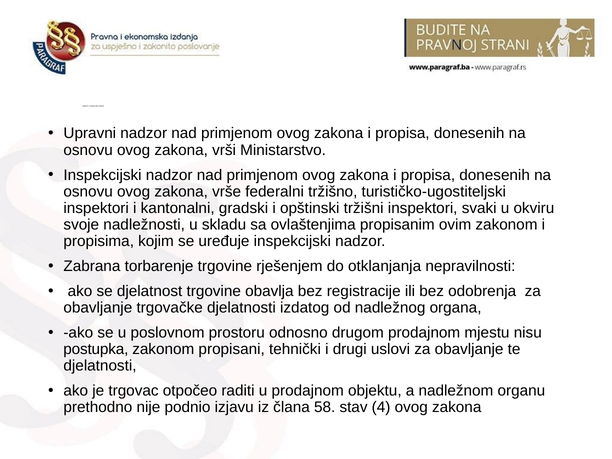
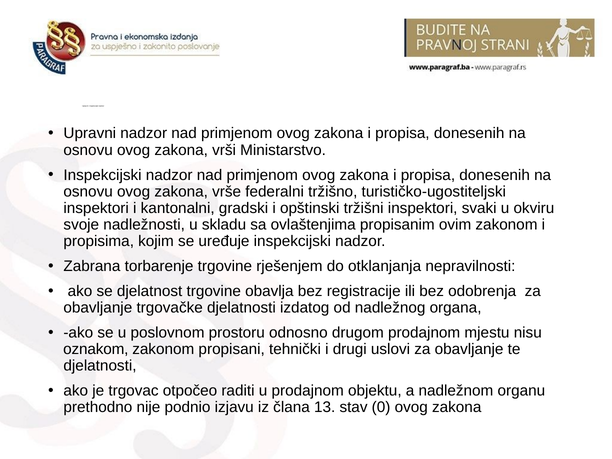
postupka: postupka -> oznakom (96, 349)
58: 58 -> 13 (325, 407)
4: 4 -> 0 (381, 407)
